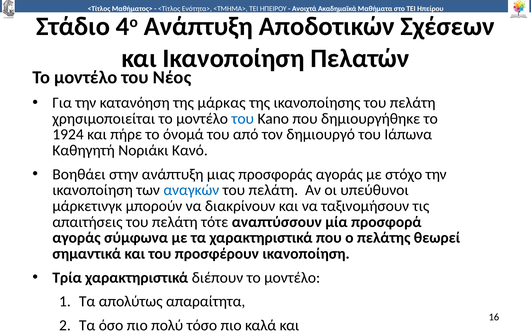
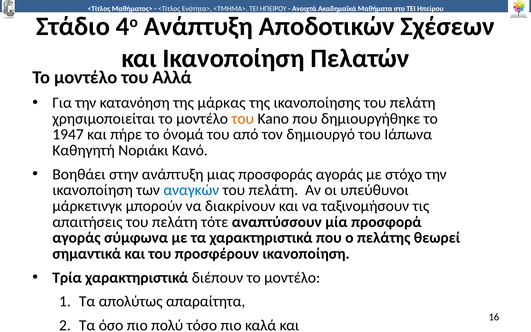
Νέος: Νέος -> Αλλά (172, 77)
του colour: blue -> orange (243, 119)
1924: 1924 -> 1947 (68, 134)
